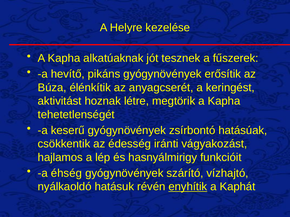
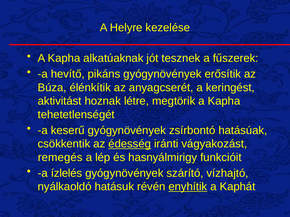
édesség underline: none -> present (130, 144)
hajlamos: hajlamos -> remegés (60, 158)
éhség: éhség -> ízlelés (67, 174)
